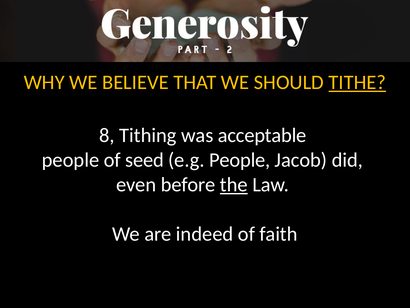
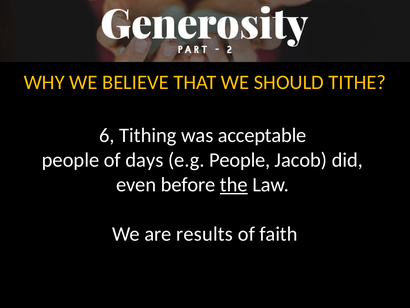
TITHE underline: present -> none (357, 82)
8: 8 -> 6 (107, 135)
seed: seed -> days (144, 160)
indeed: indeed -> results (205, 234)
